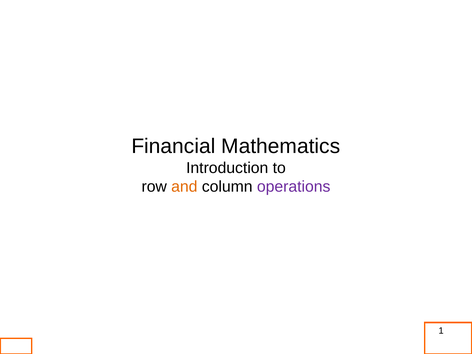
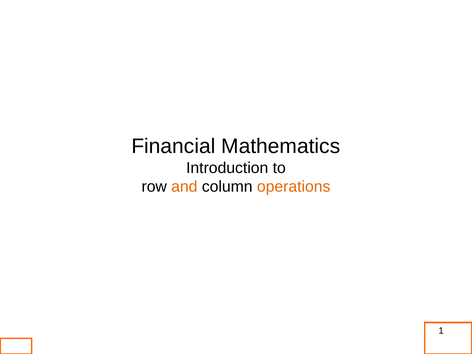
operations colour: purple -> orange (294, 187)
